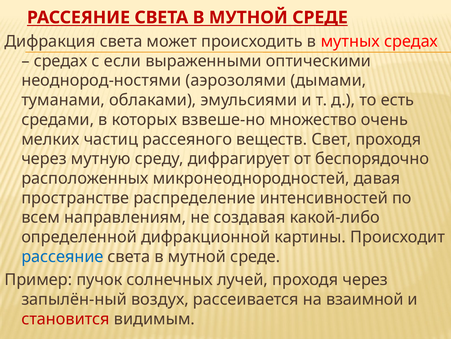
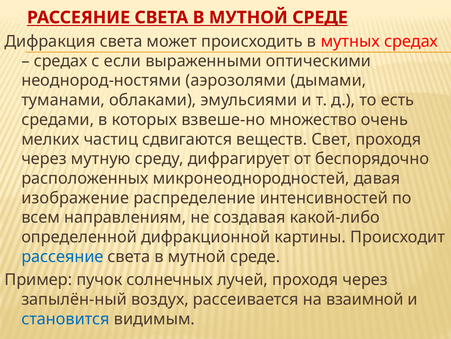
рассеяного: рассеяного -> сдвигаются (187, 139)
пространстве: пространстве -> изображение (75, 198)
становится colour: red -> blue (66, 318)
